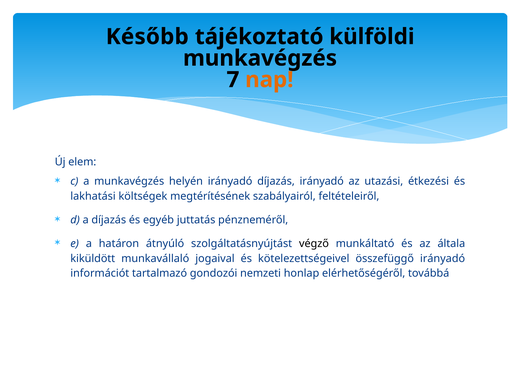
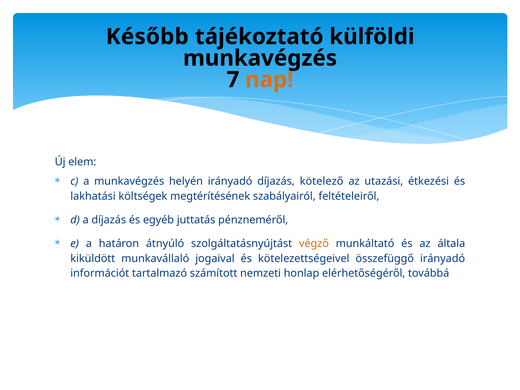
díjazás irányadó: irányadó -> kötelező (322, 181)
végző colour: black -> orange (314, 243)
gondozói: gondozói -> számított (214, 273)
